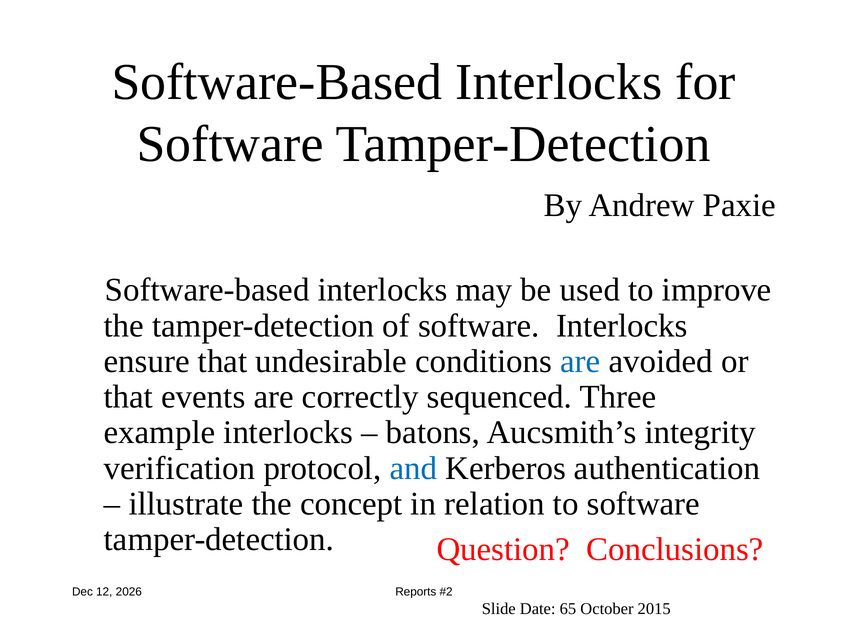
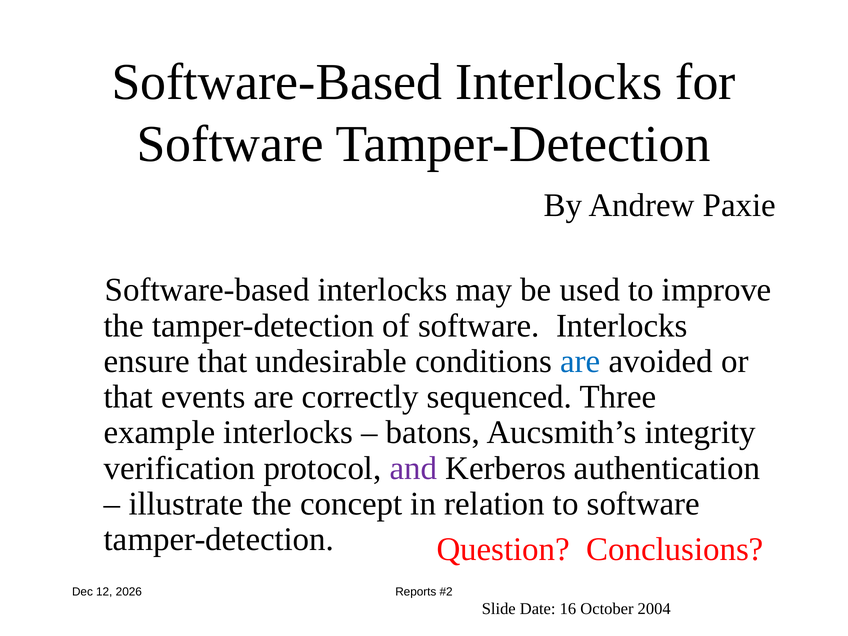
and colour: blue -> purple (413, 468)
65: 65 -> 16 (568, 609)
2015: 2015 -> 2004 (654, 609)
